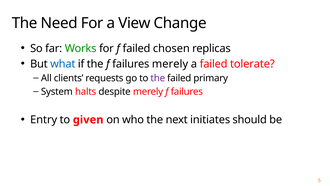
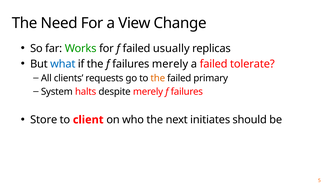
chosen: chosen -> usually (171, 48)
the colour: purple -> orange (158, 78)
Entry: Entry -> Store (44, 120)
given: given -> client (88, 120)
